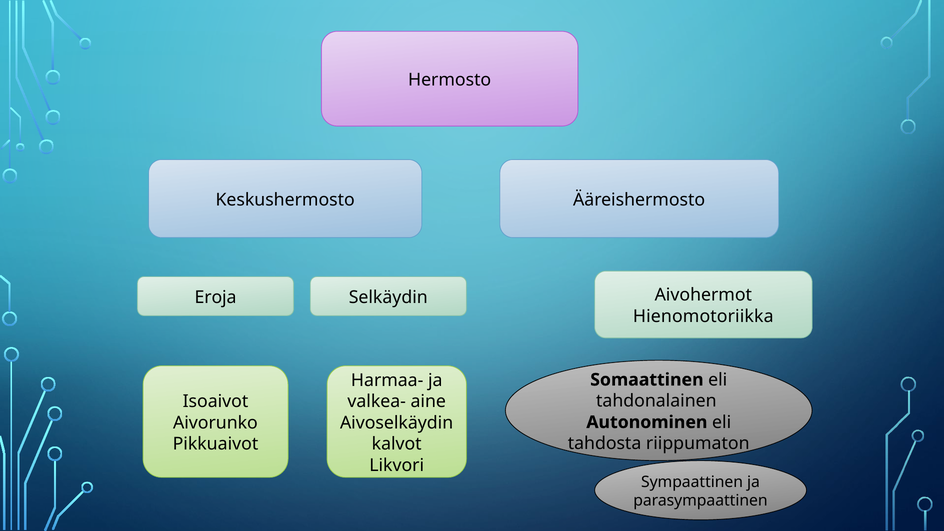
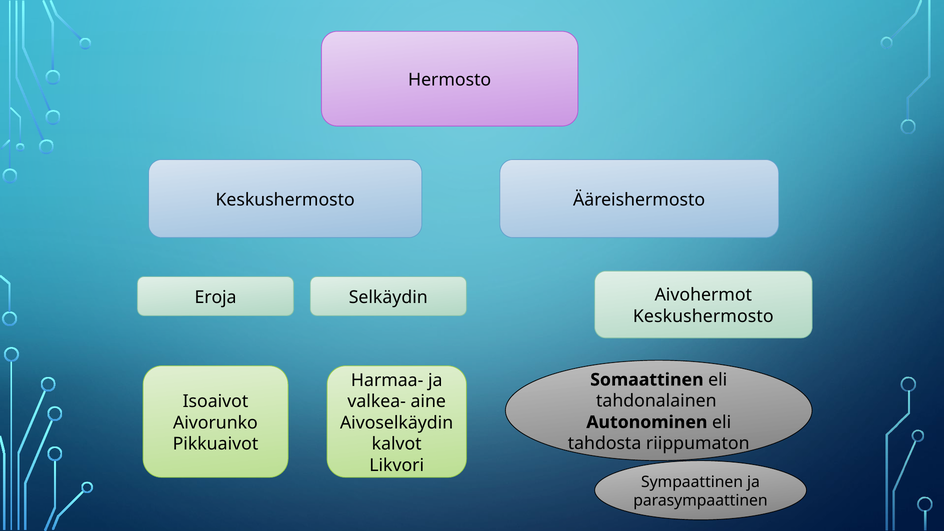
Hienomotoriikka: Hienomotoriikka -> Keskushermosto (703, 316)
